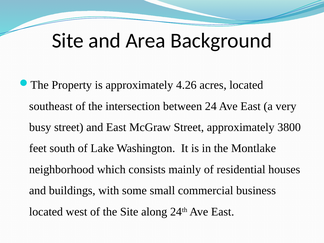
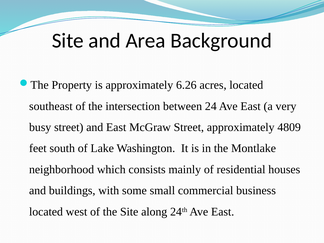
4.26: 4.26 -> 6.26 (186, 85)
3800: 3800 -> 4809 (289, 127)
